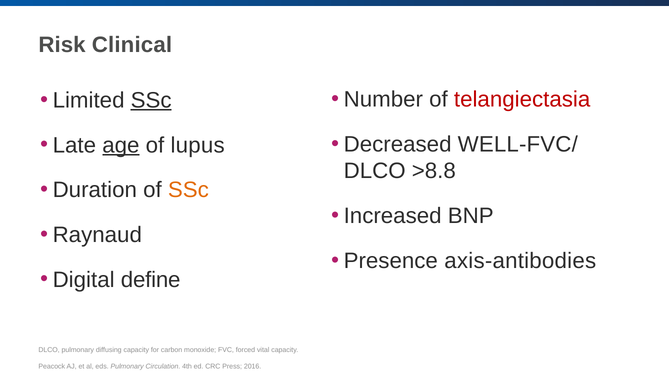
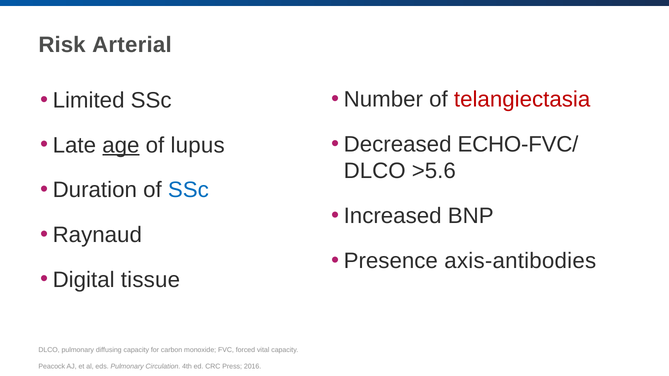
Clinical: Clinical -> Arterial (132, 45)
SSc underline: present -> none (151, 100)
WELL-FVC/: WELL-FVC/ -> ECHO-FVC/ (518, 144)
>8.8: >8.8 -> >5.6 (434, 171)
SSc colour: orange -> blue (188, 190)
define: define -> tissue (150, 280)
